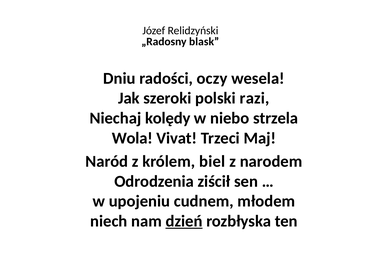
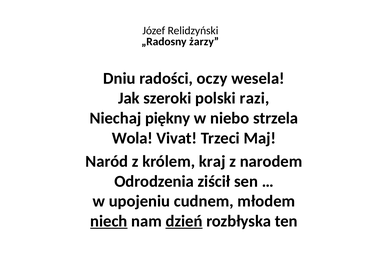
blask: blask -> żarzy (204, 42)
kolędy: kolędy -> piękny (168, 118)
biel: biel -> kraj (212, 162)
niech underline: none -> present (109, 222)
